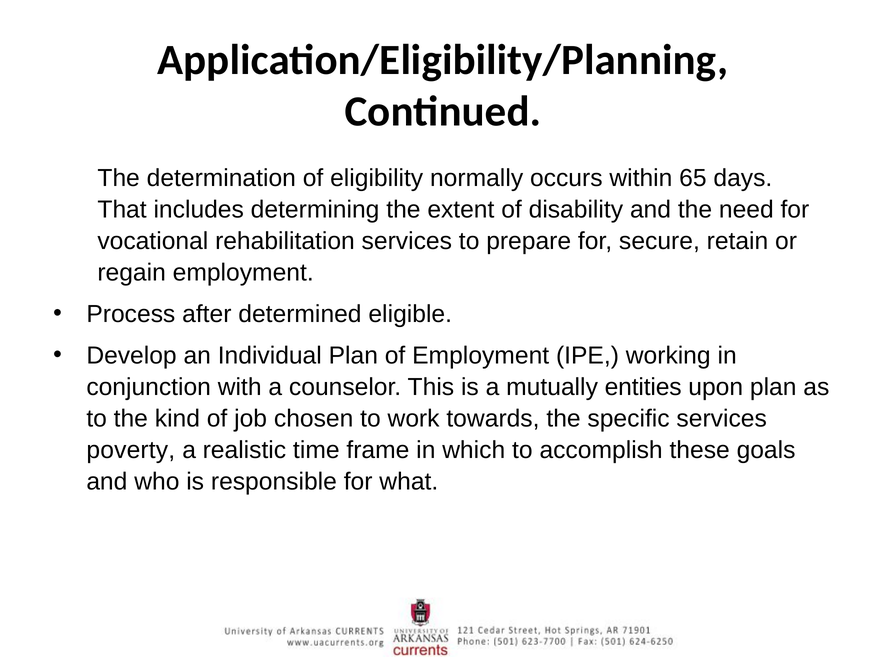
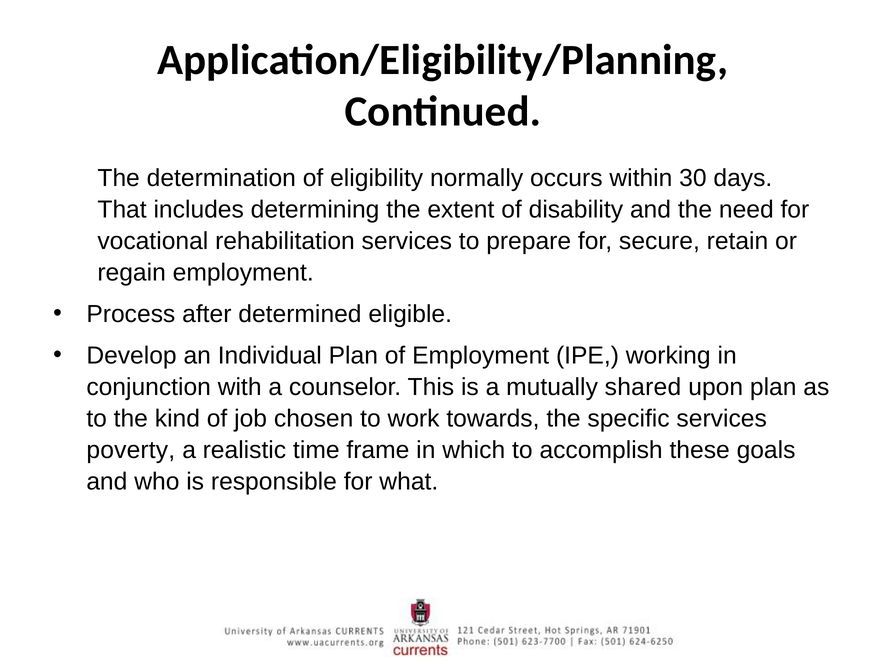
65: 65 -> 30 (693, 178)
entities: entities -> shared (643, 387)
